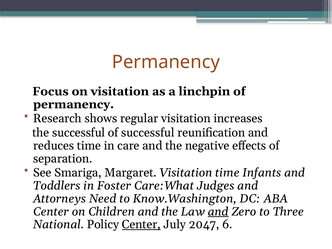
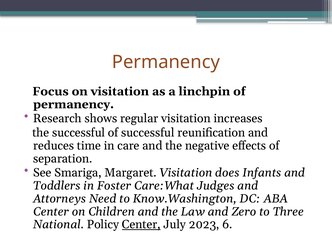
Visitation time: time -> does (227, 173)
and underline: present -> none (218, 212)
2047: 2047 -> 2023 (204, 224)
